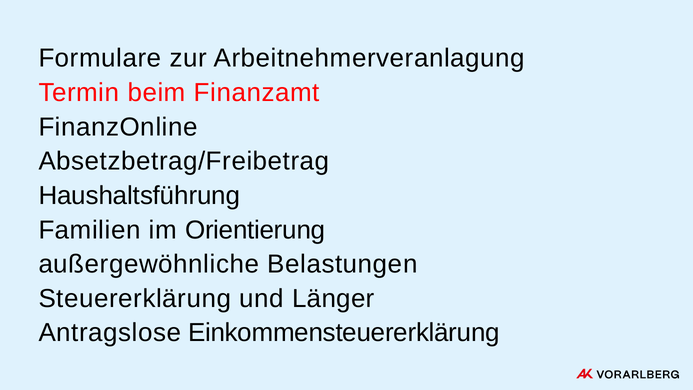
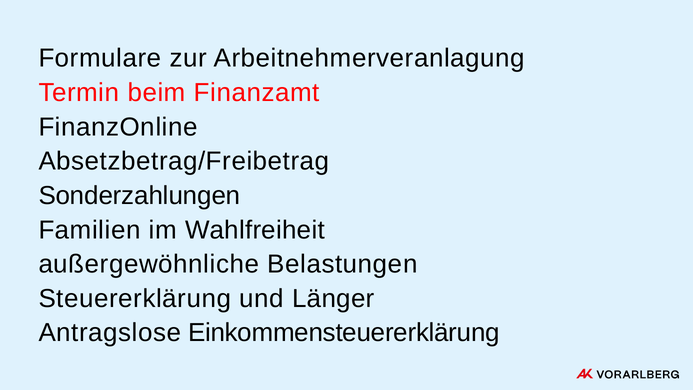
Haushaltsführung: Haushaltsführung -> Sonderzahlungen (139, 196)
Orientierung: Orientierung -> Wahlfreiheit (255, 230)
